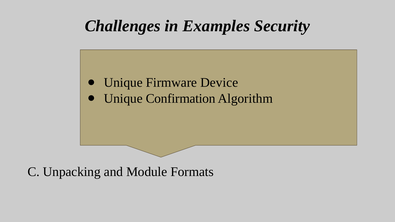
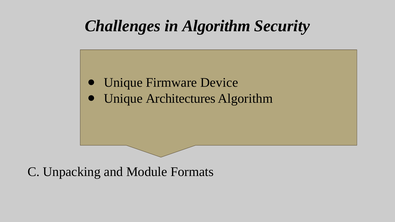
in Examples: Examples -> Algorithm (216, 26)
Confirmation: Confirmation -> Architectures (181, 99)
